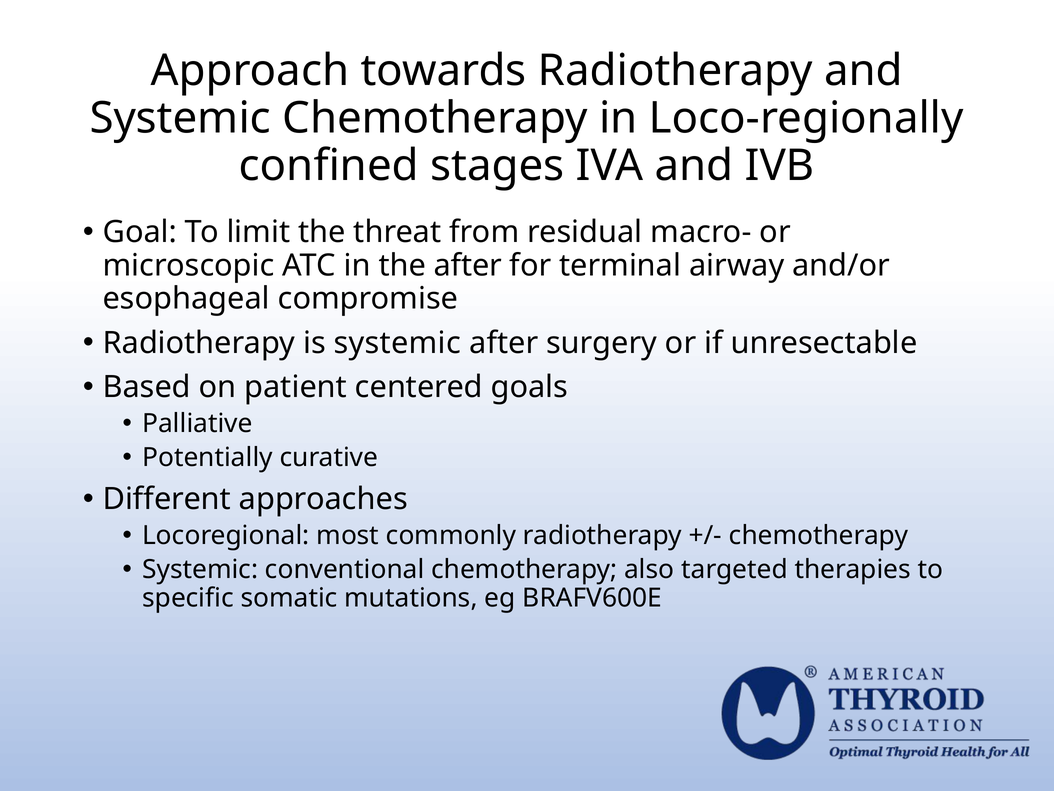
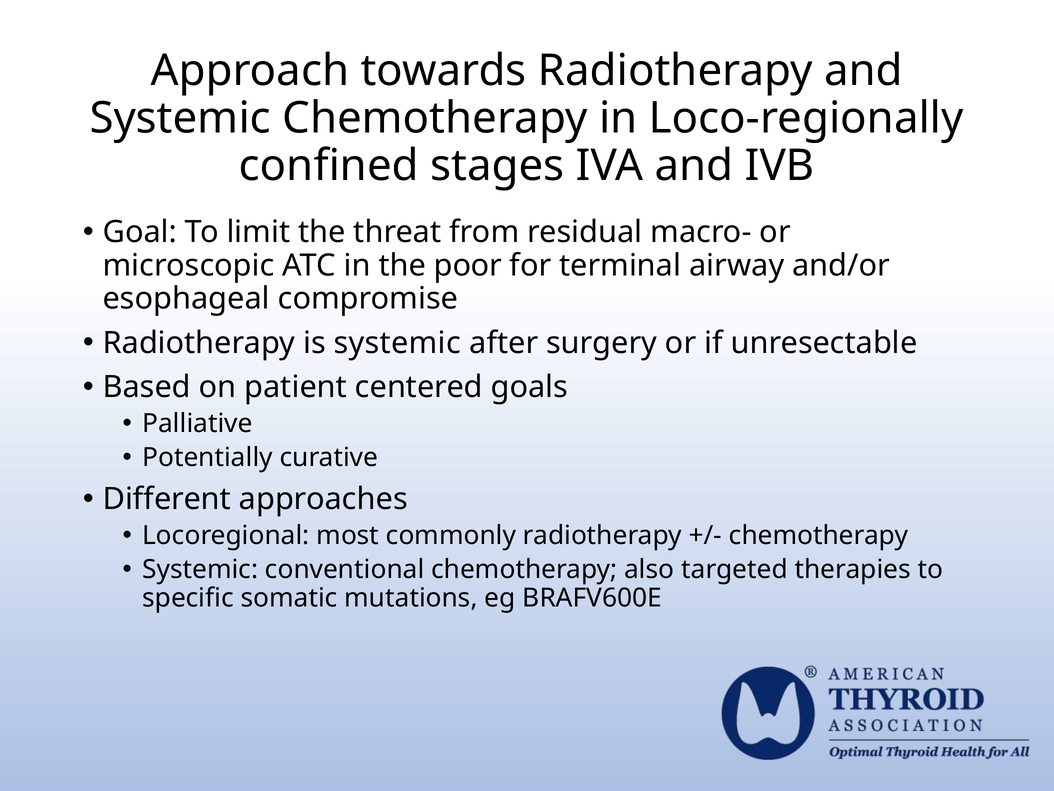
the after: after -> poor (468, 265)
